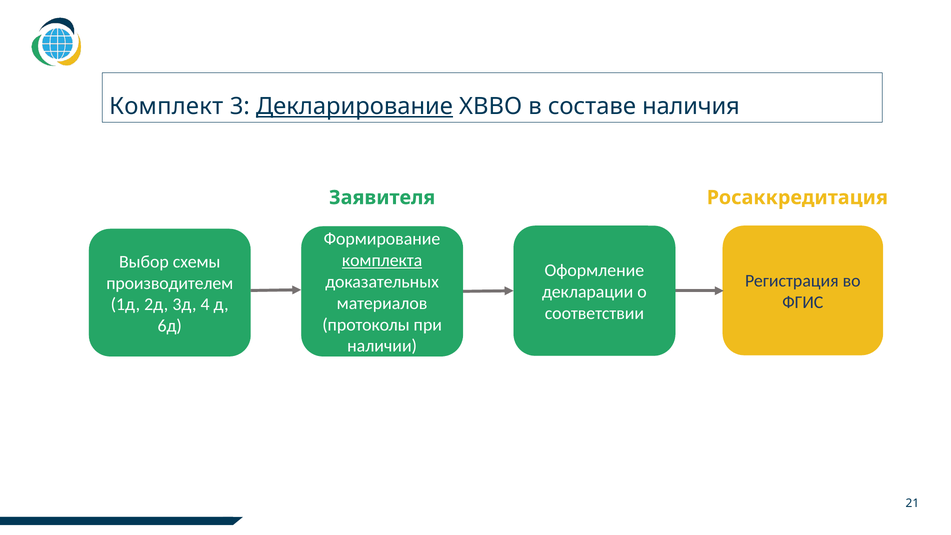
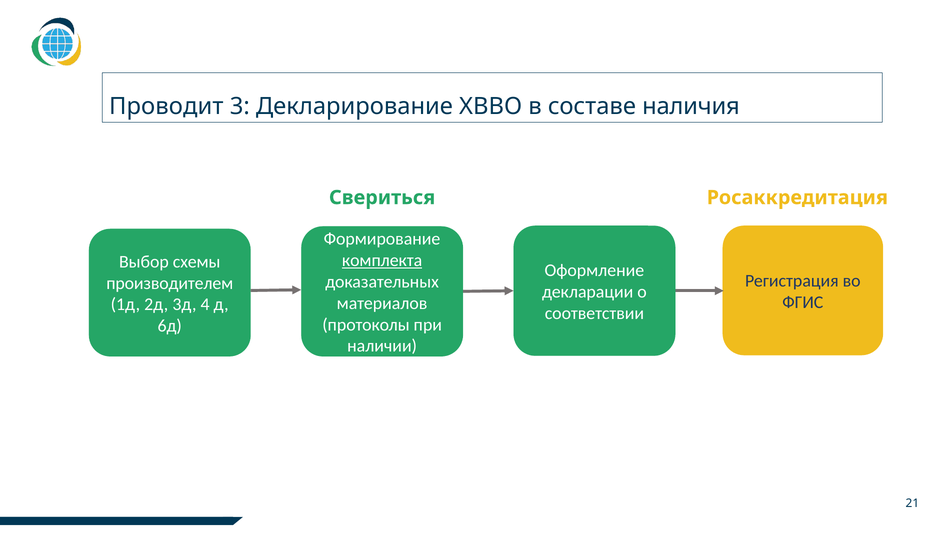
Комплект: Комплект -> Проводит (166, 106)
Декларирование underline: present -> none (354, 106)
Заявителя: Заявителя -> Свериться (382, 198)
